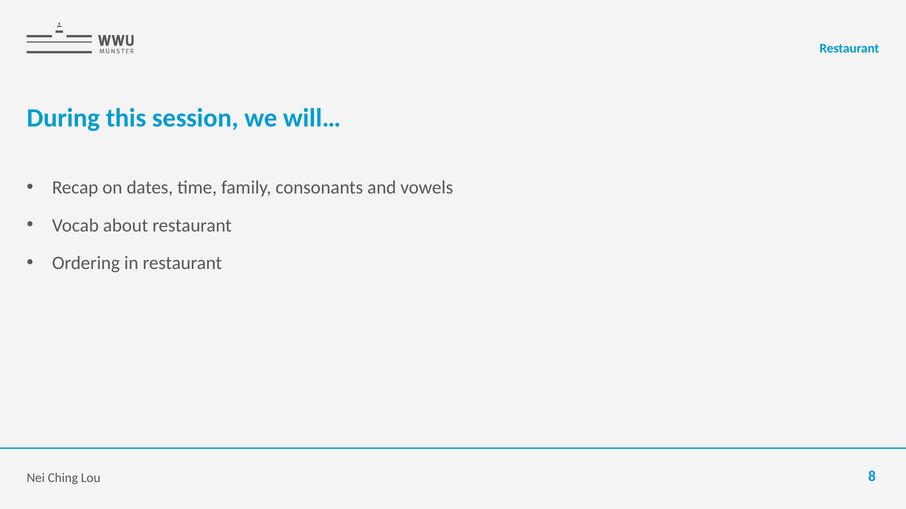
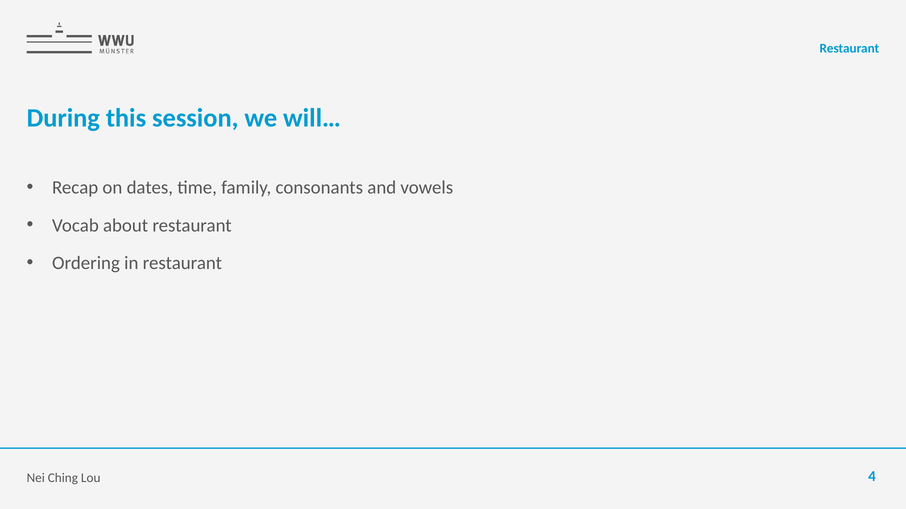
8: 8 -> 4 (872, 477)
